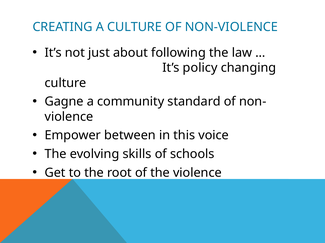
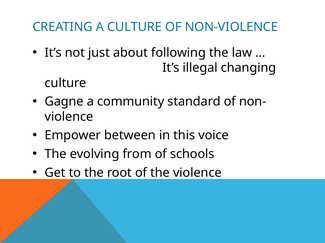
policy: policy -> illegal (200, 68)
skills: skills -> from (137, 155)
